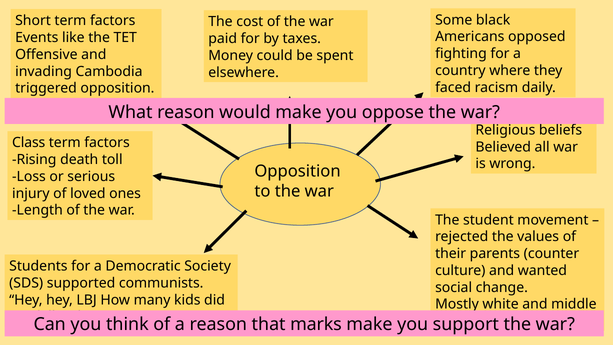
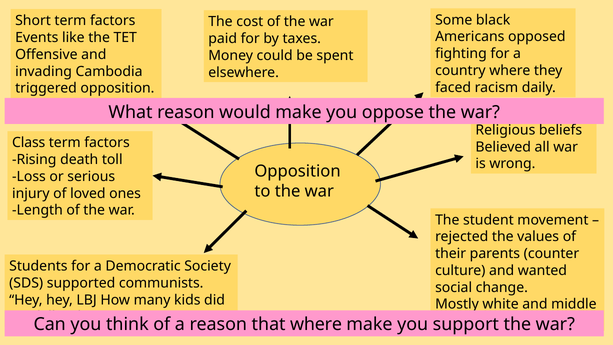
that marks: marks -> where (316, 324)
